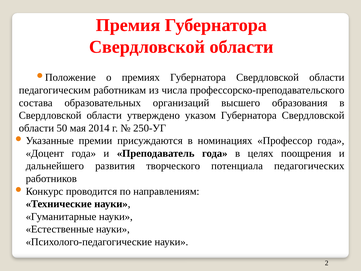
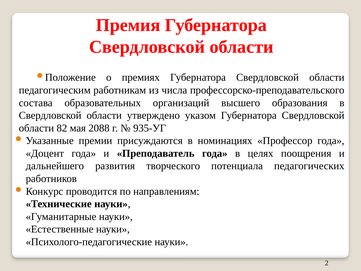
50: 50 -> 82 (62, 128)
2014: 2014 -> 2088 (99, 128)
250-УГ: 250-УГ -> 935-УГ (150, 128)
